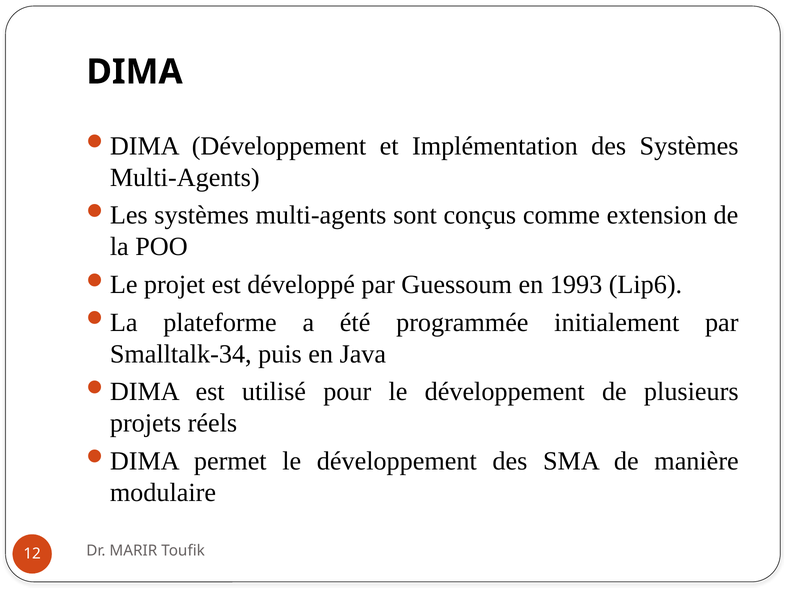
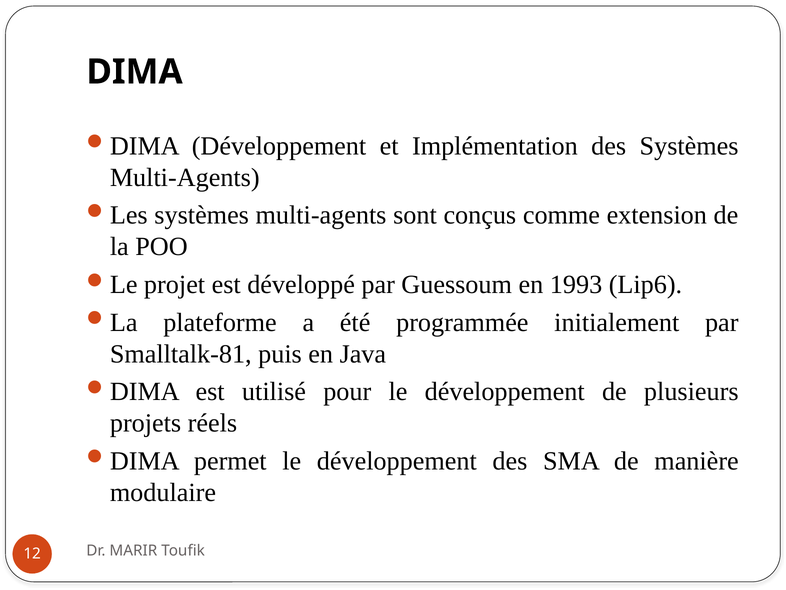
Smalltalk-34: Smalltalk-34 -> Smalltalk-81 (181, 354)
